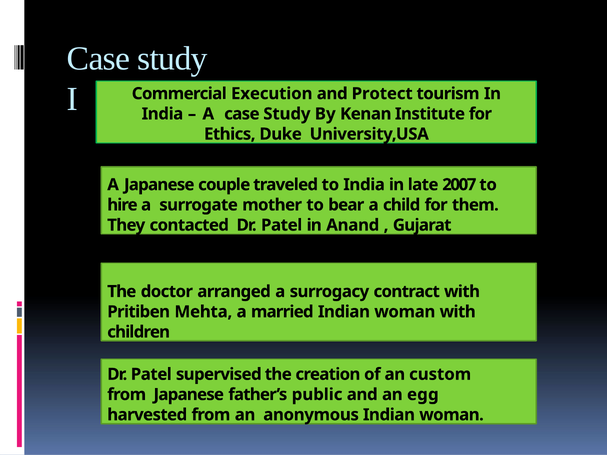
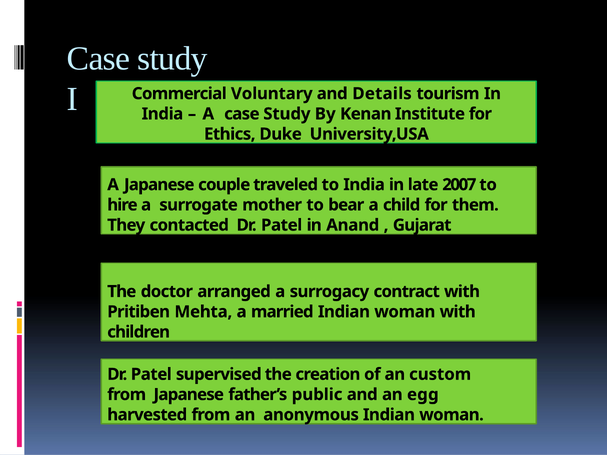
Execution: Execution -> Voluntary (272, 94)
Protect: Protect -> Details (382, 94)
